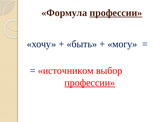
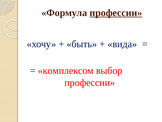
могу: могу -> вида (122, 44)
источником: источником -> комплексом (66, 70)
профессии underline: present -> none (90, 82)
